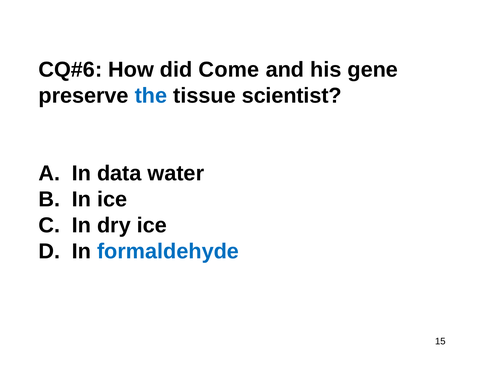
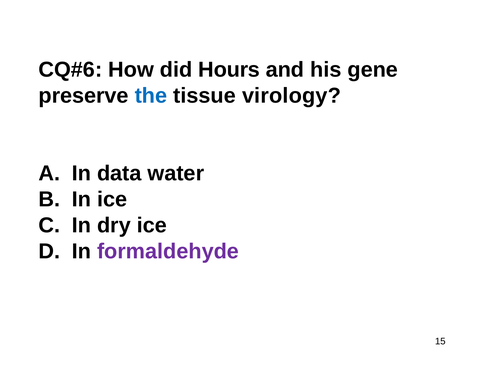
Come: Come -> Hours (229, 70)
scientist: scientist -> virology (292, 96)
formaldehyde colour: blue -> purple (168, 252)
